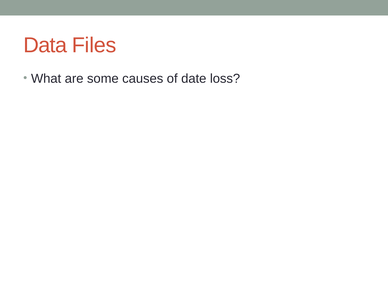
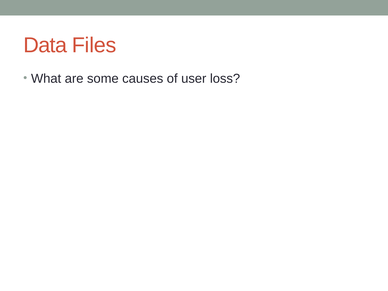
date: date -> user (194, 79)
